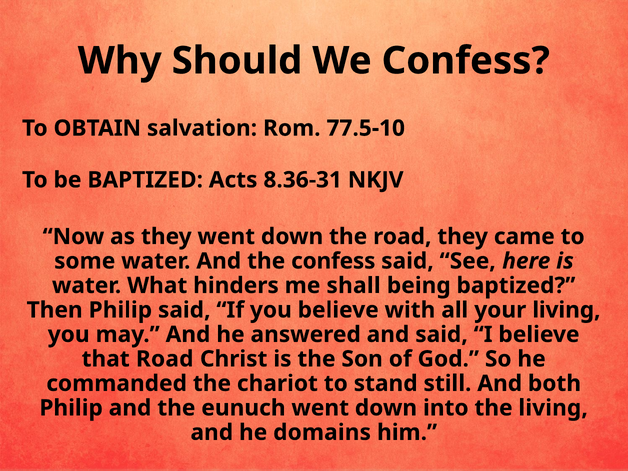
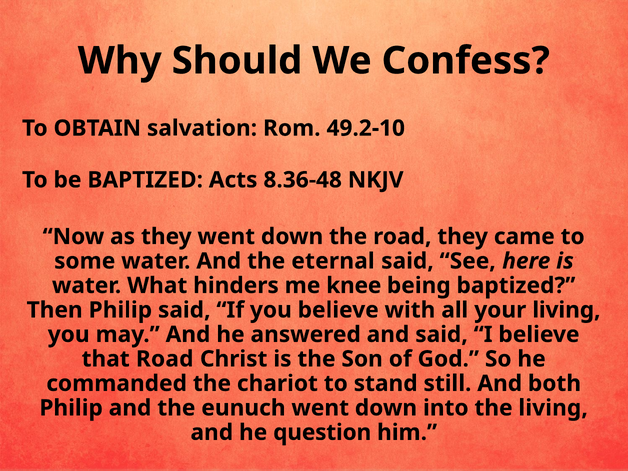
77.5-10: 77.5-10 -> 49.2-10 (366, 128)
8.36-31: 8.36-31 -> 8.36-48 (303, 180)
the confess: confess -> eternal (333, 261)
shall: shall -> knee (354, 286)
domains: domains -> question (322, 432)
